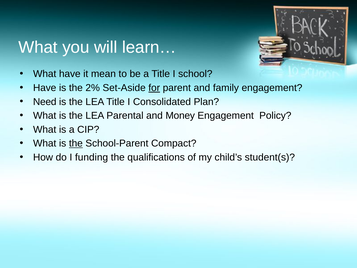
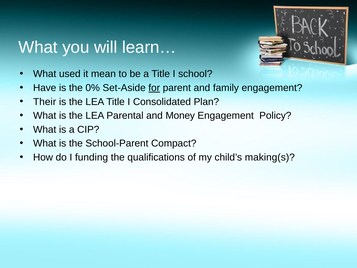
What have: have -> used (70, 74)
2%: 2% -> 0% (93, 88)
Need: Need -> Their (45, 102)
the underline: present -> none (76, 143)
student(s: student(s -> making(s (270, 157)
